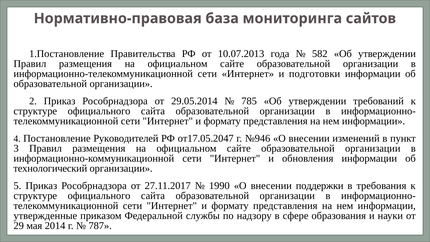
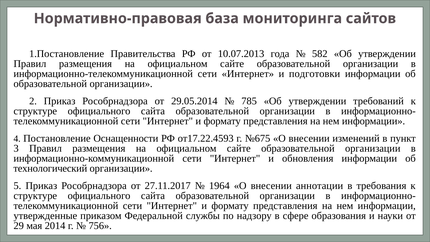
Руководителей: Руководителей -> Оснащенности (126, 138)
от17.05.2047: от17.05.2047 -> от17.22.4593 (206, 138)
№946: №946 -> №675 (258, 138)
1990: 1990 -> 1964 (219, 186)
поддержки: поддержки -> аннотации (320, 186)
787: 787 -> 756 (100, 226)
